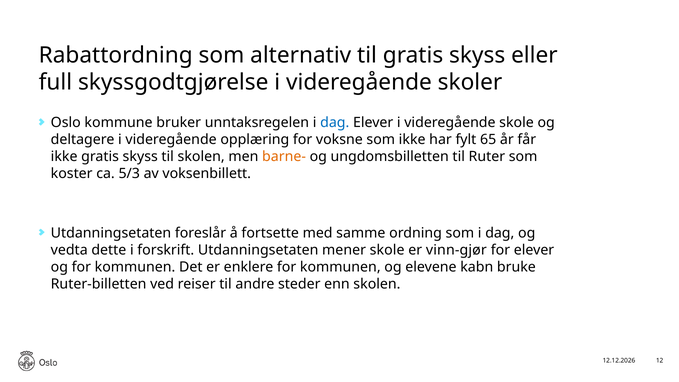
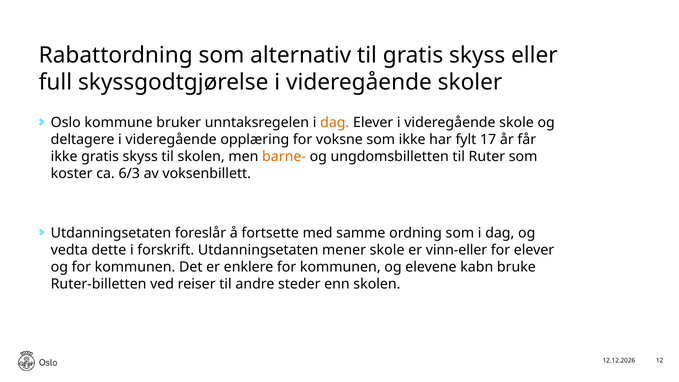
dag colour: blue -> orange (335, 123)
65: 65 -> 17 (488, 140)
5/3: 5/3 -> 6/3 (129, 174)
vinn-gjør: vinn-gjør -> vinn-eller (457, 250)
